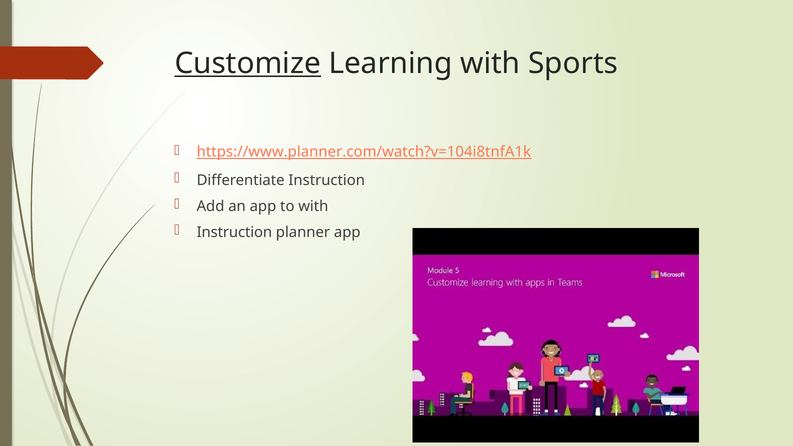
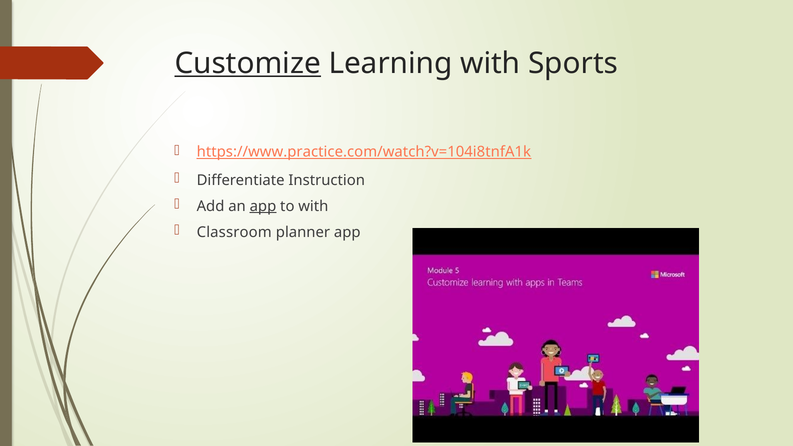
https://www.planner.com/watch?v=104i8tnfA1k: https://www.planner.com/watch?v=104i8tnfA1k -> https://www.practice.com/watch?v=104i8tnfA1k (364, 152)
app underline: none -> present (263, 206)
Instruction: Instruction -> Classroom (234, 232)
